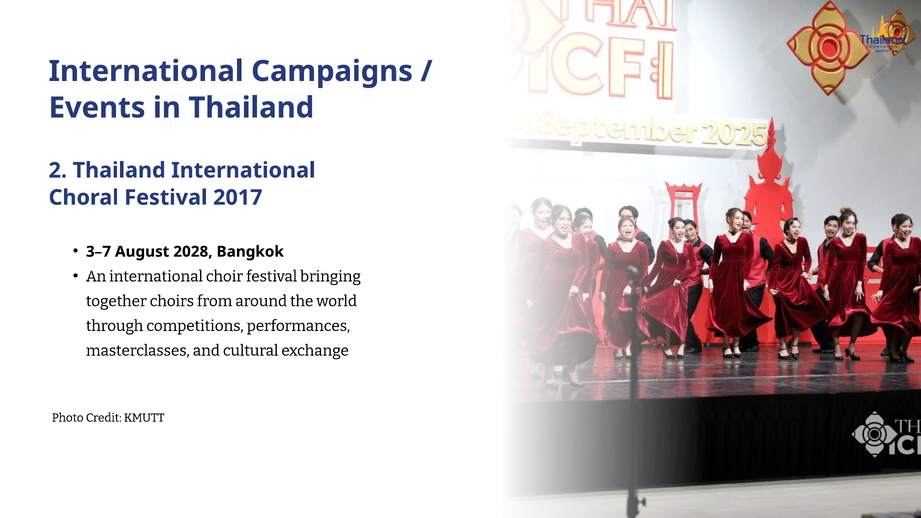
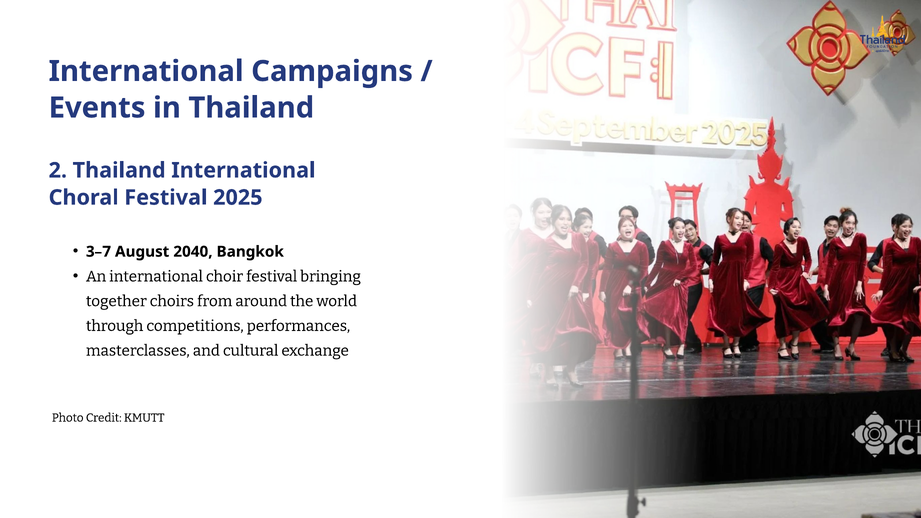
2017: 2017 -> 2025 (238, 198)
2028: 2028 -> 2040 (193, 252)
